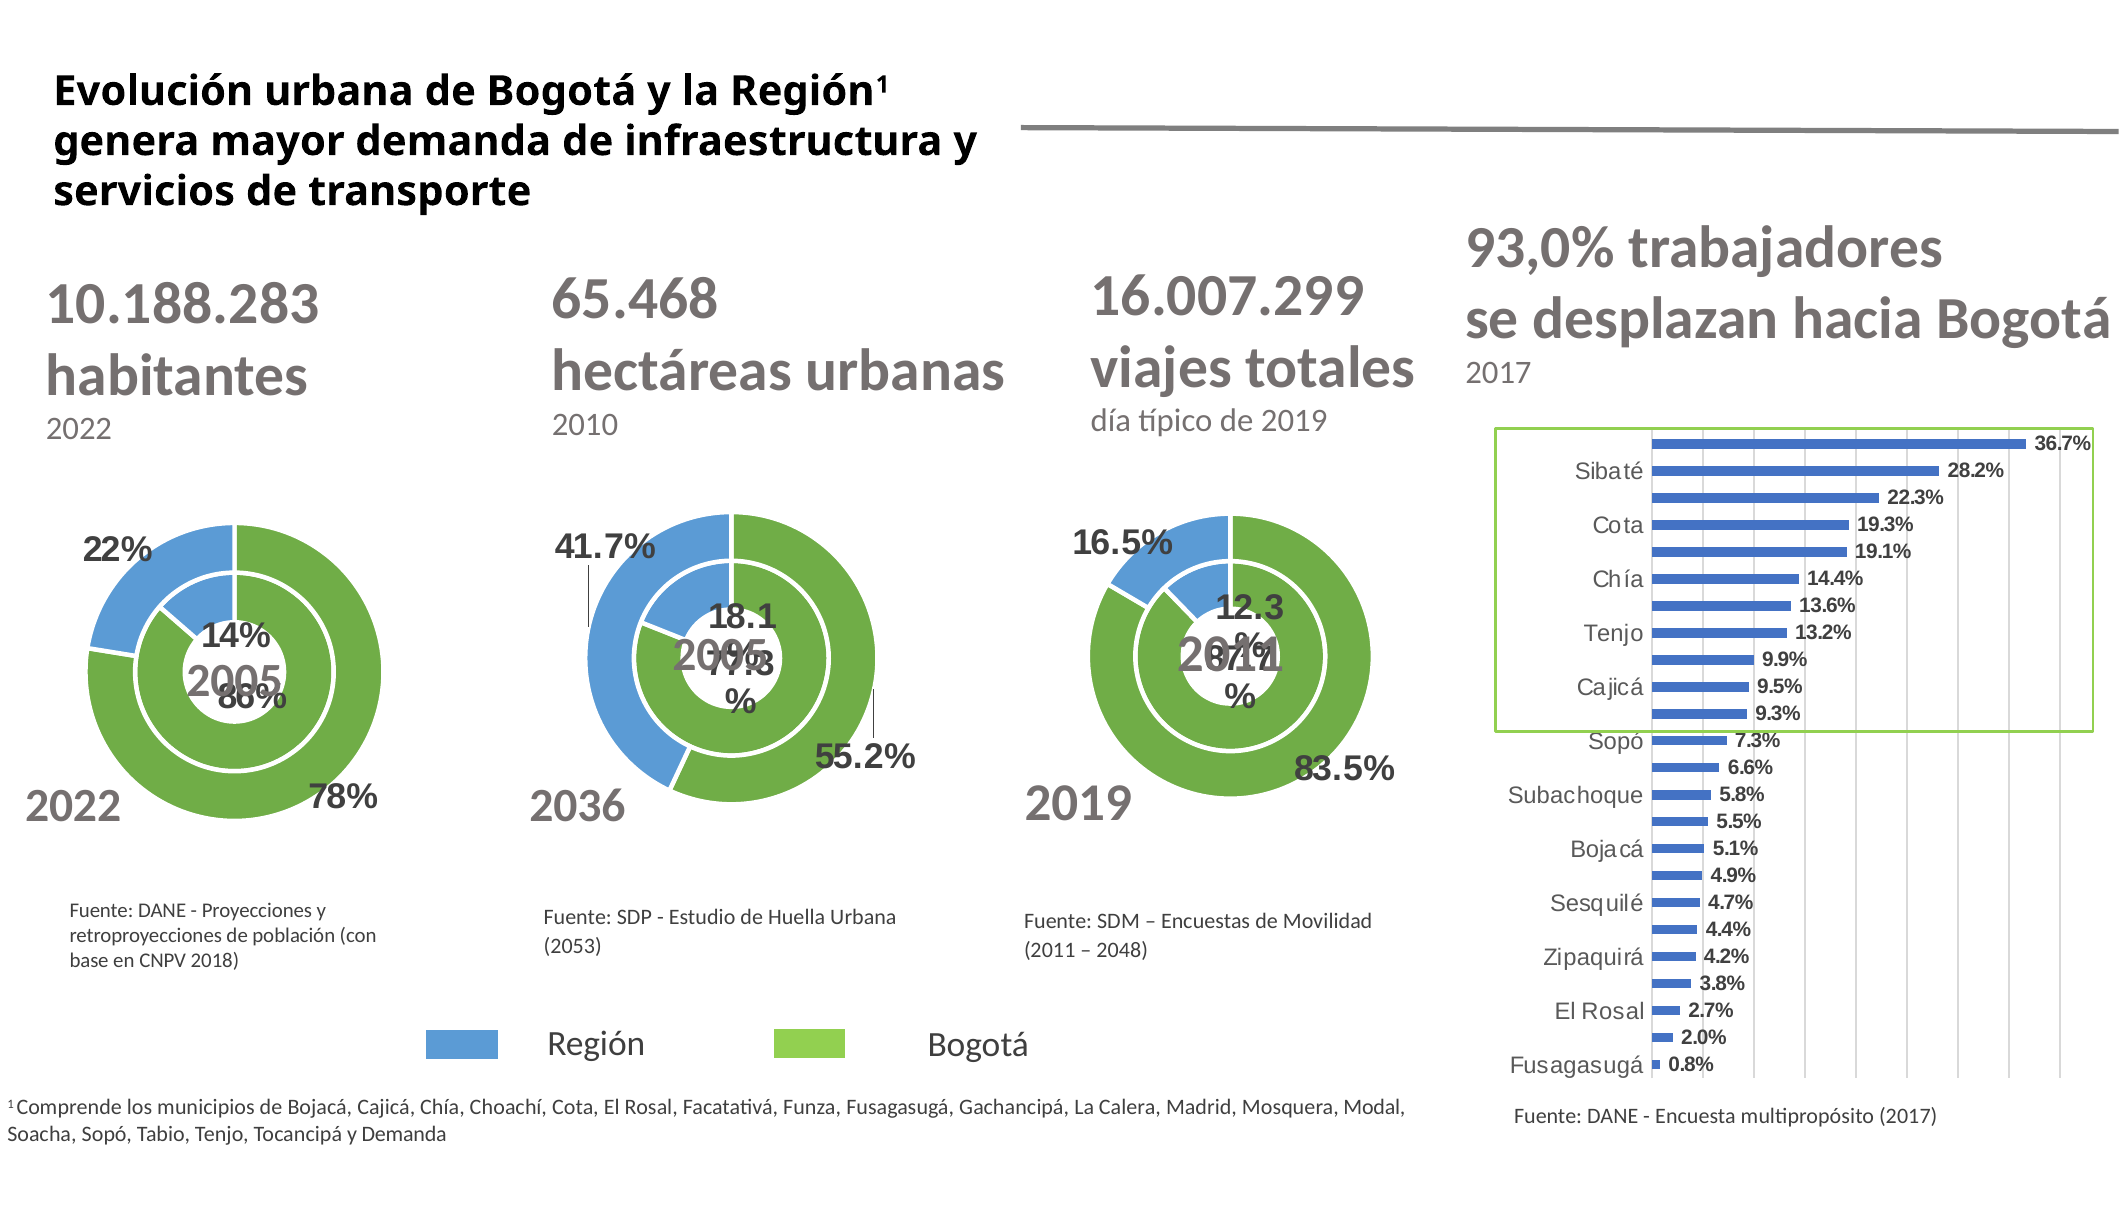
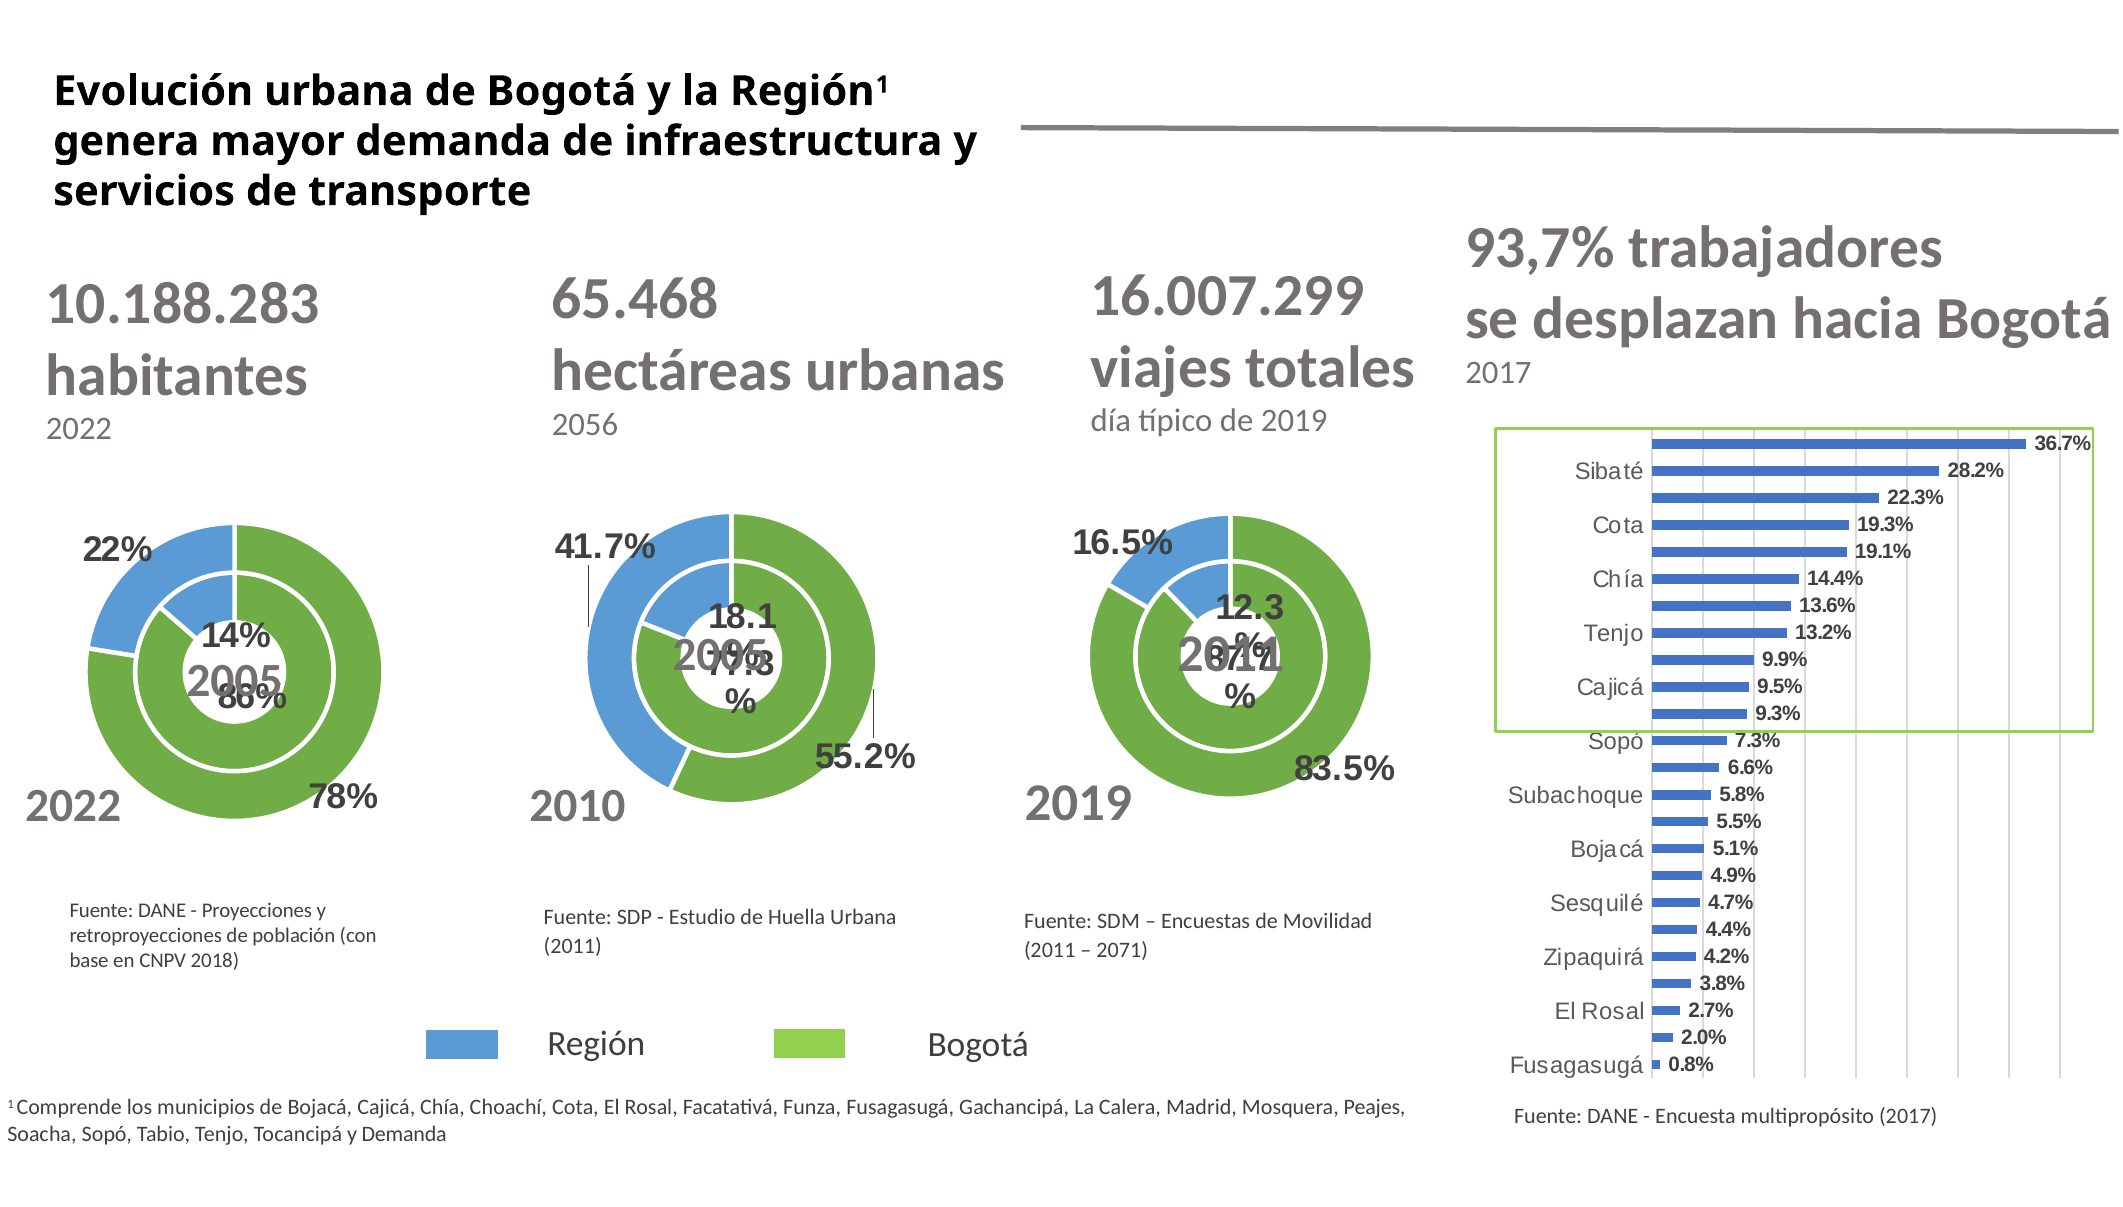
93,0%: 93,0% -> 93,7% (1540, 247)
2010: 2010 -> 2056 (585, 424)
2036: 2036 -> 2010 (577, 806)
2053: 2053 -> 2011 (573, 946)
2048: 2048 -> 2071 (1122, 950)
Modal: Modal -> Peajes (1374, 1107)
